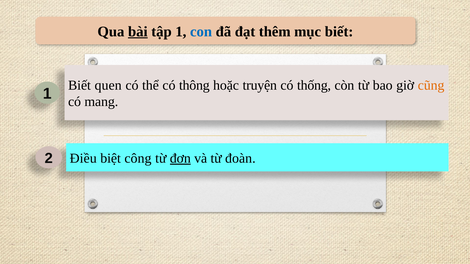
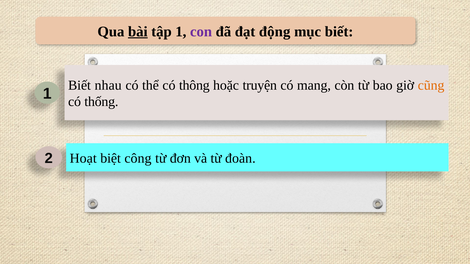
con colour: blue -> purple (201, 32)
thêm: thêm -> động (275, 32)
quen: quen -> nhau (108, 85)
thống: thống -> mang (314, 85)
mang: mang -> thống (101, 102)
Điều: Điều -> Hoạt (83, 158)
đơn underline: present -> none (180, 158)
